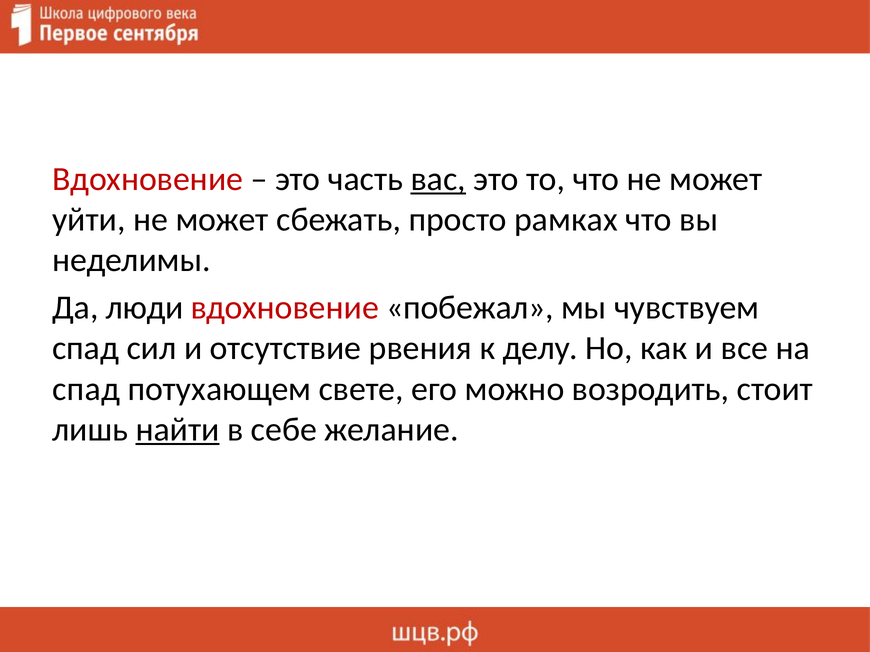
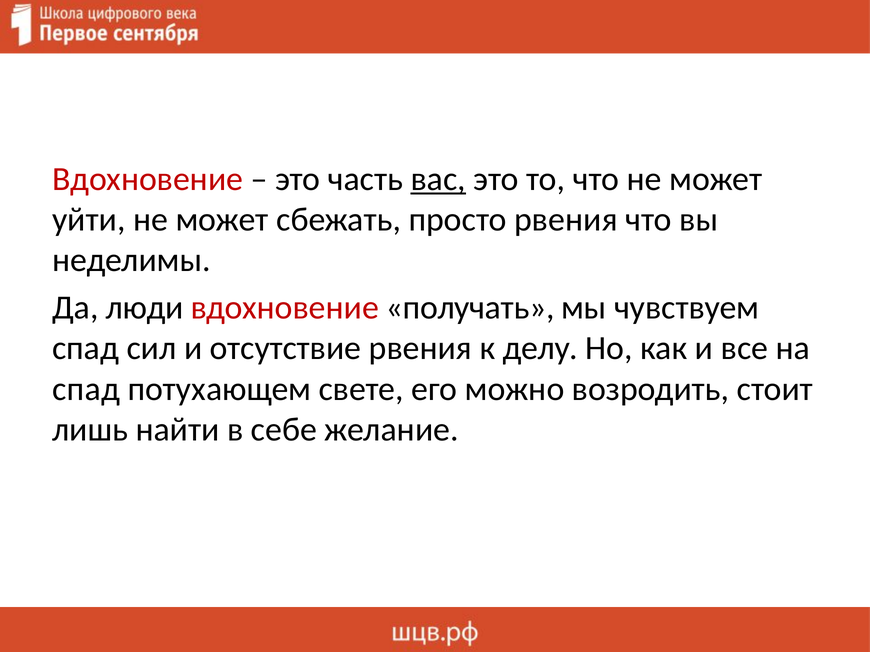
просто рамках: рамках -> рвения (566, 220)
побежал: побежал -> получать (470, 308)
найти underline: present -> none (178, 430)
